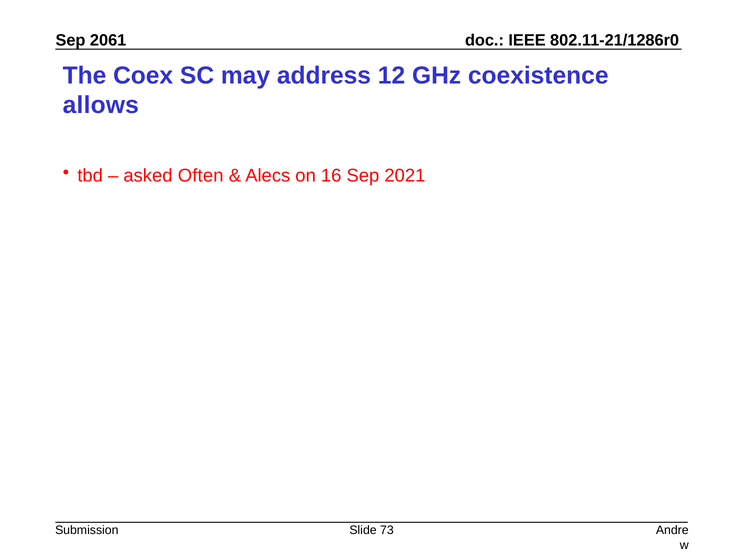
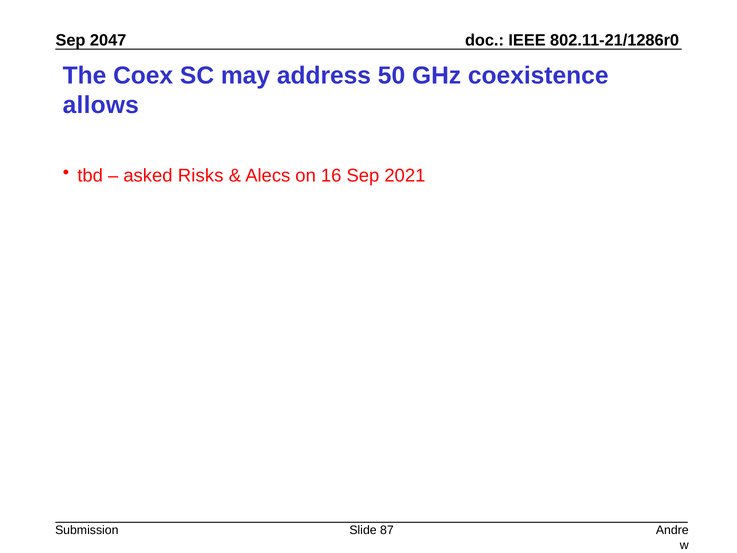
2061: 2061 -> 2047 (108, 40)
12: 12 -> 50 (392, 75)
Often: Often -> Risks (201, 176)
73: 73 -> 87 (387, 530)
